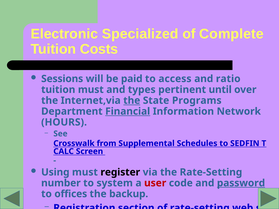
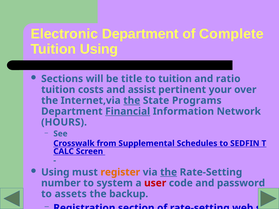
Electronic Specialized: Specialized -> Department (140, 34)
Tuition Costs: Costs -> Using (99, 49)
Sessions: Sessions -> Sections (62, 79)
paid: paid -> title (132, 79)
to access: access -> tuition (175, 79)
tuition must: must -> costs (91, 90)
types: types -> assist (142, 90)
until: until -> your (220, 90)
register colour: black -> orange (120, 172)
the underline: none -> present (169, 172)
password underline: present -> none (241, 183)
offices: offices -> assets (71, 194)
